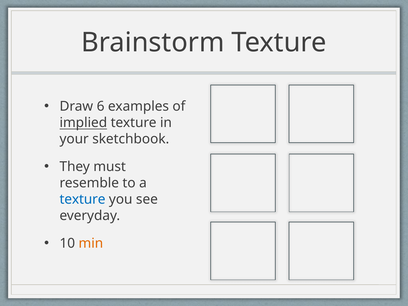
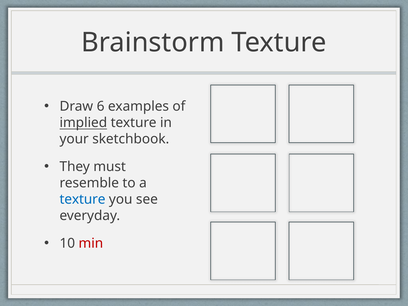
min colour: orange -> red (91, 243)
